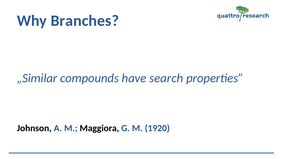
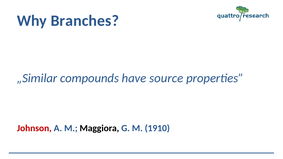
search: search -> source (166, 78)
Johnson colour: black -> red (34, 128)
1920: 1920 -> 1910 (157, 128)
